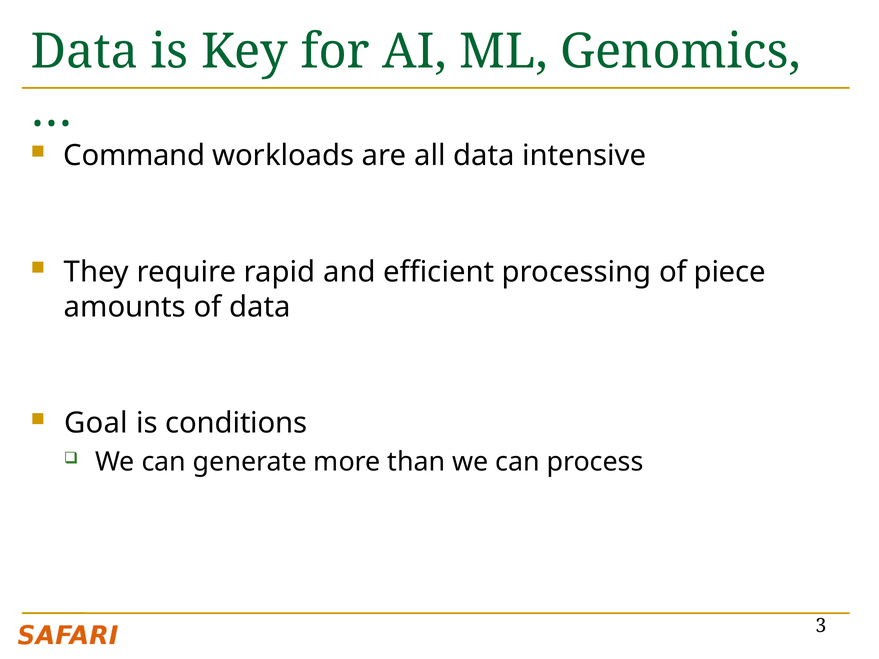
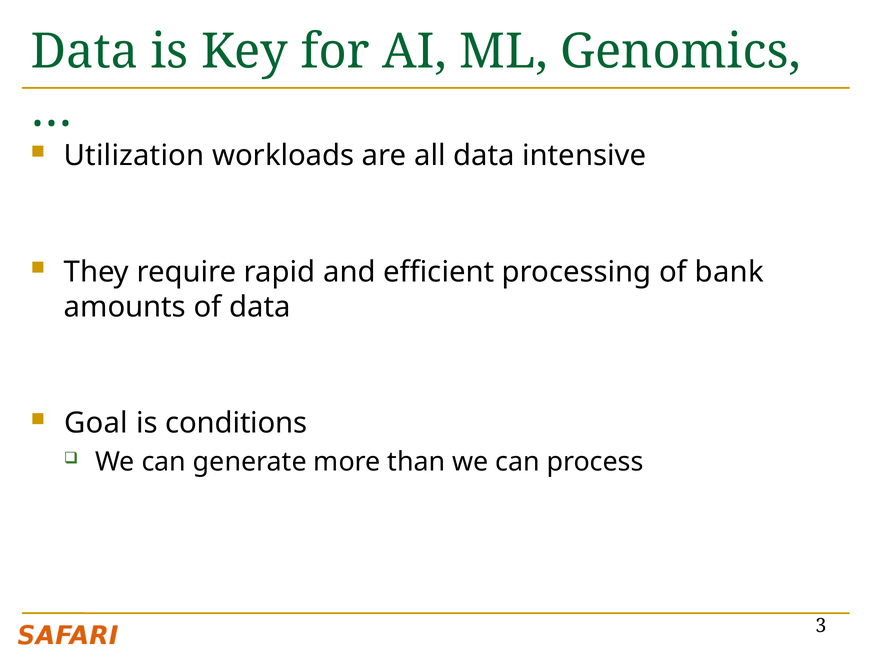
Command: Command -> Utilization (134, 156)
piece: piece -> bank (729, 272)
